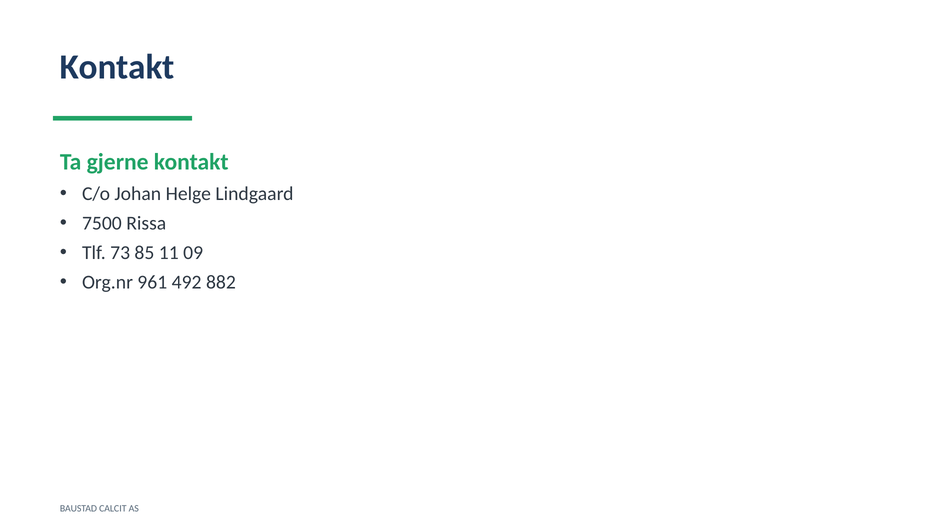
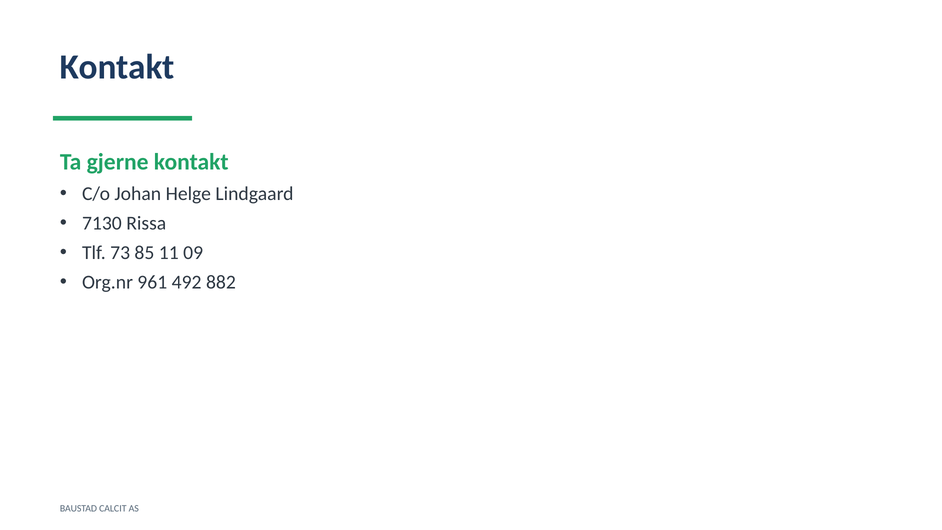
7500: 7500 -> 7130 (102, 223)
